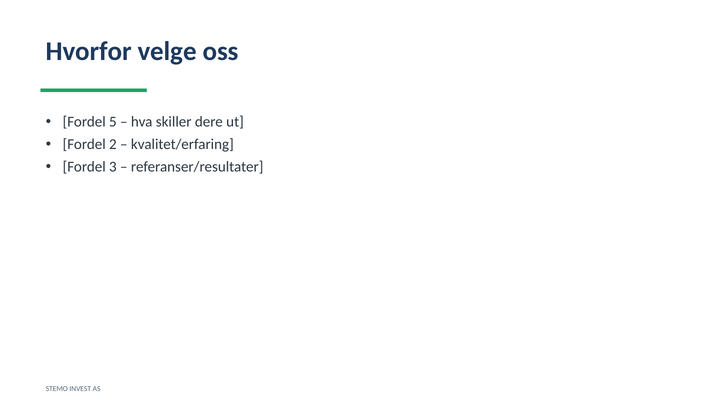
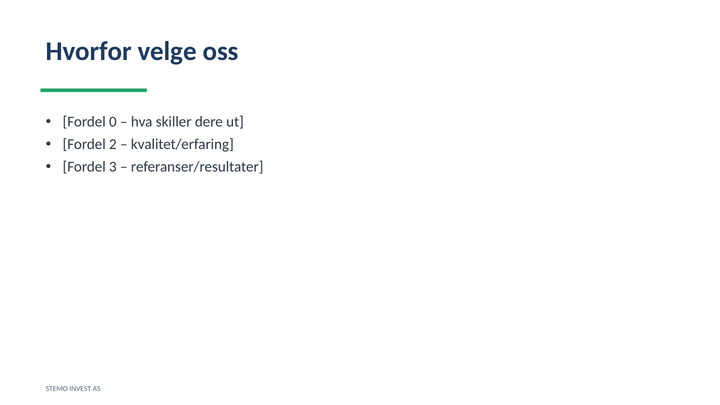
5: 5 -> 0 (113, 122)
